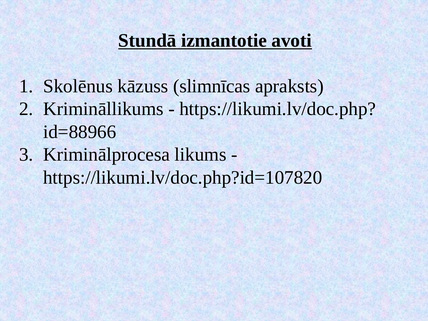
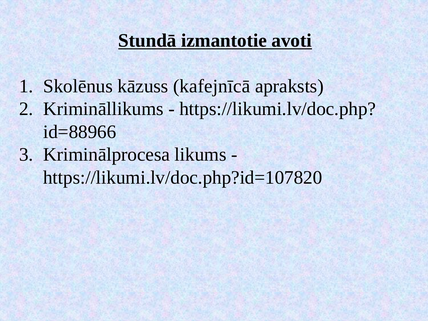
slimnīcas: slimnīcas -> kafejnīcā (212, 86)
